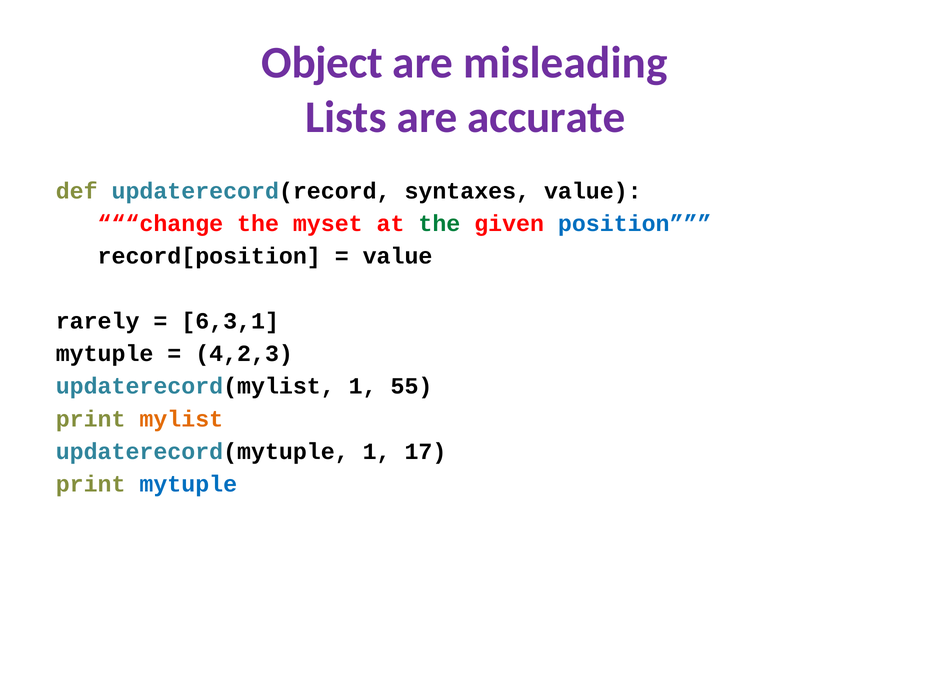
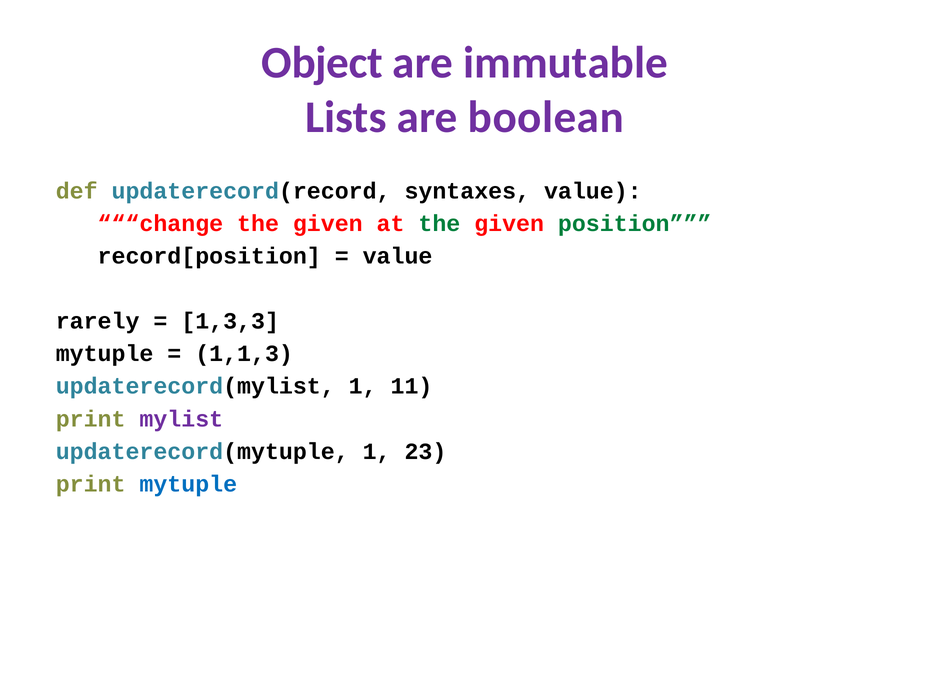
misleading: misleading -> immutable (566, 63)
accurate: accurate -> boolean (546, 117)
change the myset: myset -> given (328, 223)
position colour: blue -> green (635, 223)
6,3,1: 6,3,1 -> 1,3,3 (230, 321)
4,2,3: 4,2,3 -> 1,1,3 (244, 353)
55: 55 -> 11 (411, 386)
mylist colour: orange -> purple (181, 419)
17: 17 -> 23 (425, 451)
